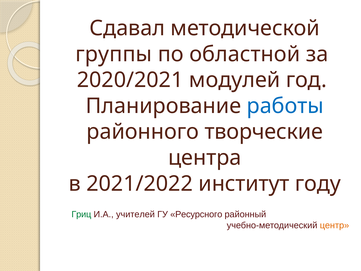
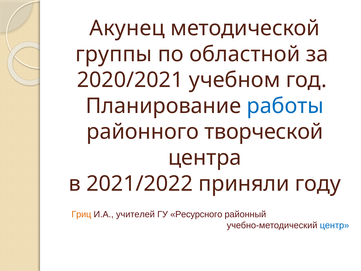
Сдавал: Сдавал -> Акунец (127, 28)
модулей: модулей -> учебном (235, 80)
творческие: творческие -> творческой (264, 132)
институт: институт -> приняли (244, 183)
Гриц colour: green -> orange (81, 214)
центр colour: orange -> blue (334, 225)
